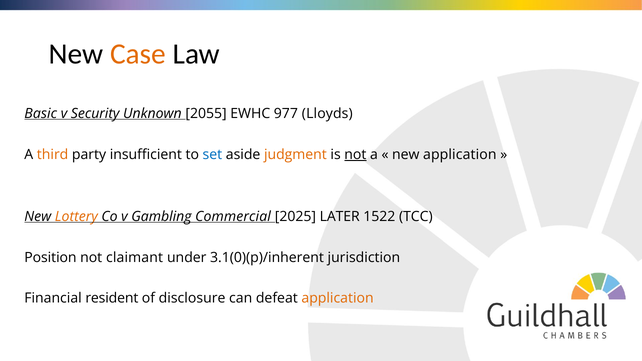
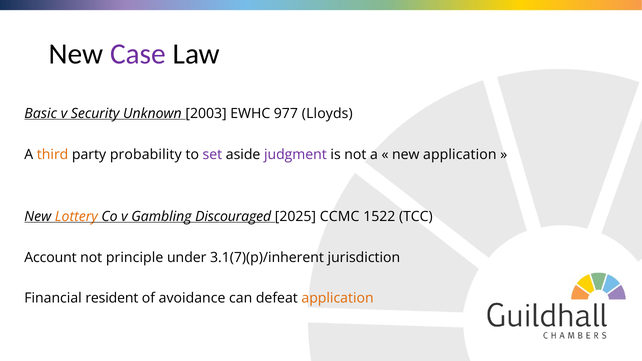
Case colour: orange -> purple (138, 54)
2055: 2055 -> 2003 (206, 114)
insufficient: insufficient -> probability (146, 155)
set colour: blue -> purple (212, 155)
judgment colour: orange -> purple (295, 155)
not underline: present -> none (355, 155)
Commercial: Commercial -> Discouraged (233, 217)
LATER: LATER -> CCMC (340, 217)
Position: Position -> Account (51, 257)
claimant: claimant -> principle (135, 257)
3.1(0)(p)/inherent: 3.1(0)(p)/inherent -> 3.1(7)(p)/inherent (267, 257)
disclosure: disclosure -> avoidance (192, 298)
